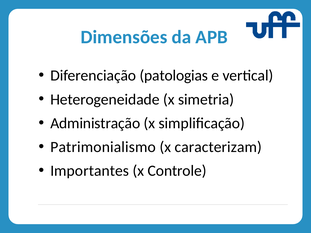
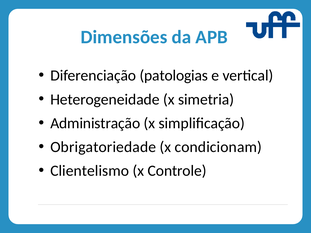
Patrimonialismo: Patrimonialismo -> Obrigatoriedade (103, 147)
caracterizam: caracterizam -> condicionam (218, 147)
Importantes: Importantes -> Clientelismo (90, 171)
